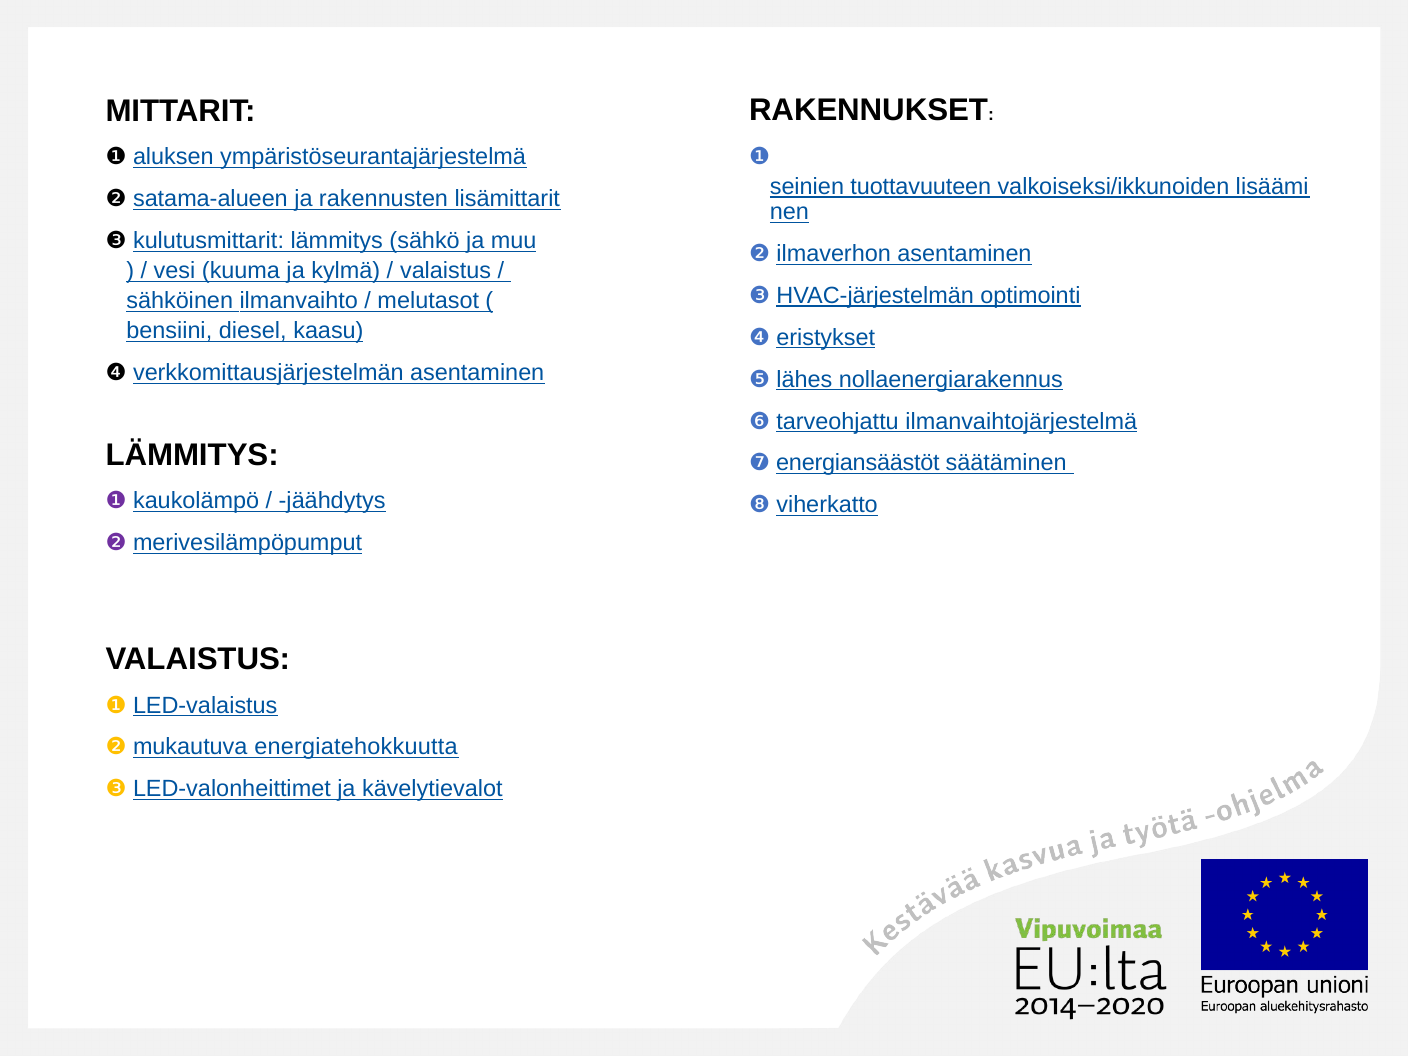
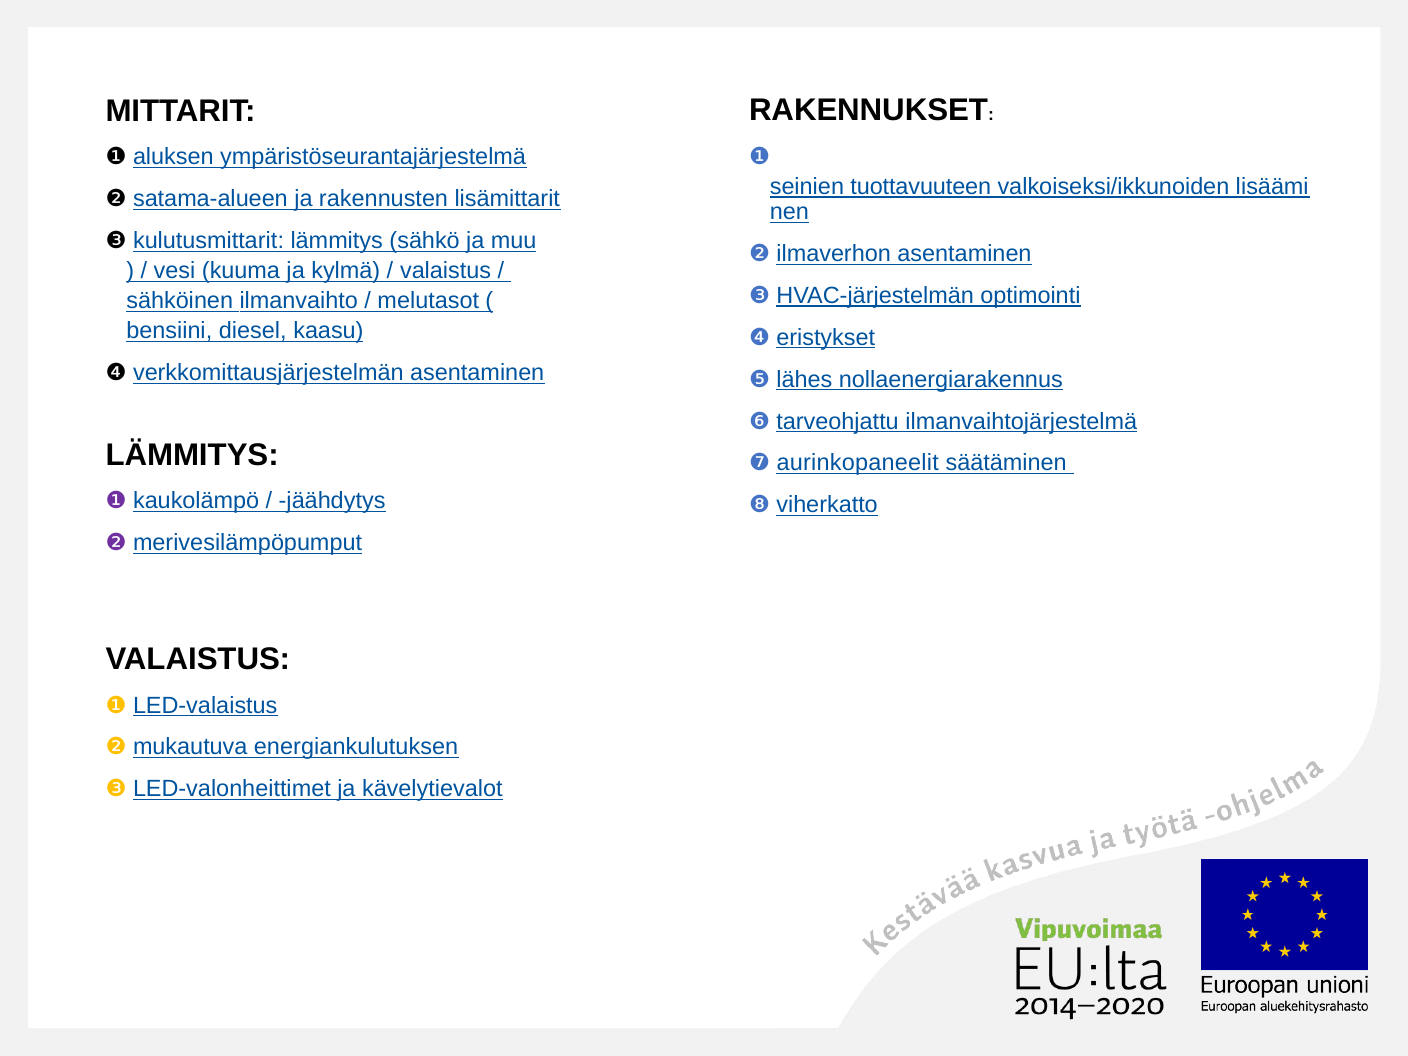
energiansäästöt: energiansäästöt -> aurinkopaneelit (858, 463)
energiatehokkuutta: energiatehokkuutta -> energiankulutuksen (356, 747)
